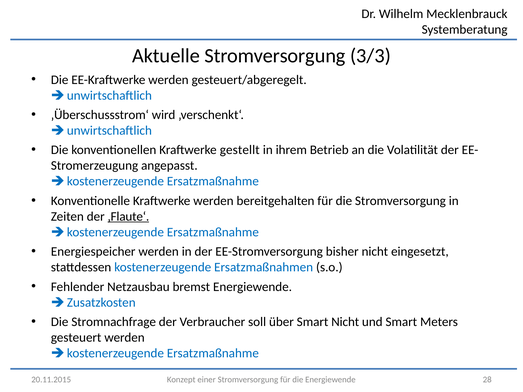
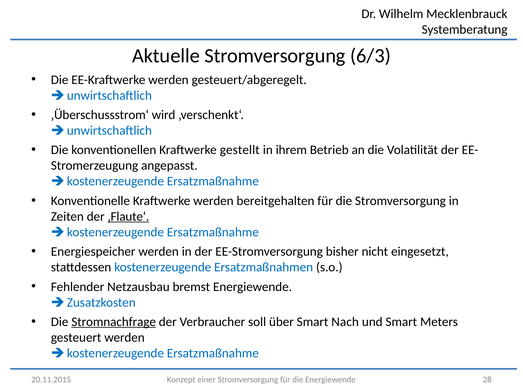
3/3: 3/3 -> 6/3 (371, 56)
Stromnachfrage underline: none -> present (114, 322)
Smart Nicht: Nicht -> Nach (345, 322)
